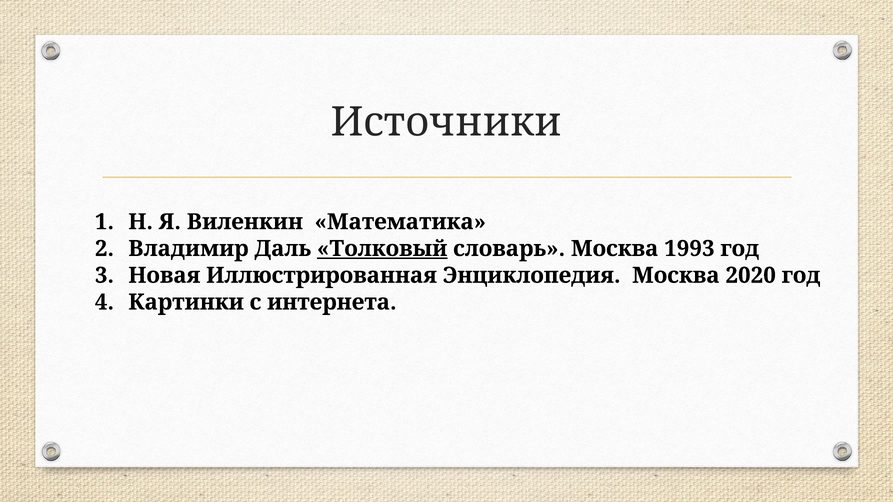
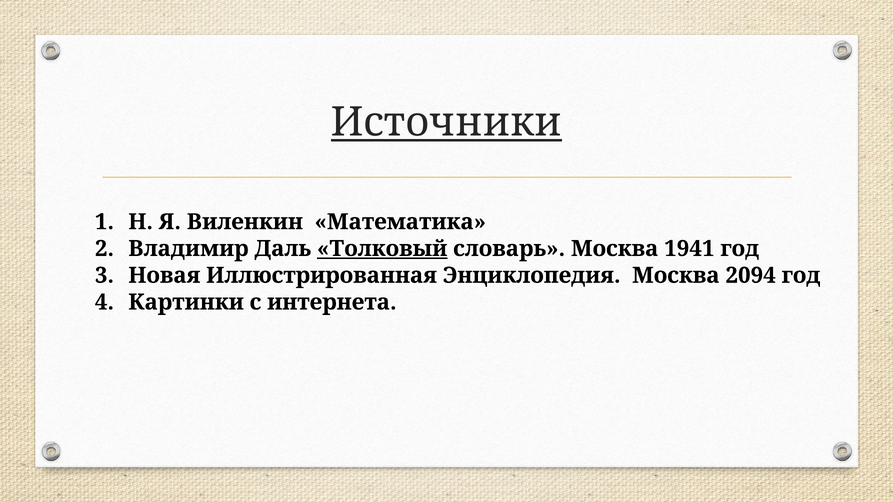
Источники underline: none -> present (446, 123)
1993: 1993 -> 1941 (689, 249)
2020: 2020 -> 2094 (751, 276)
